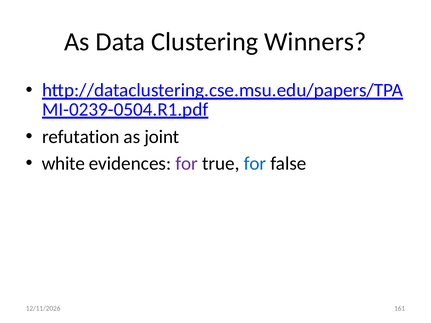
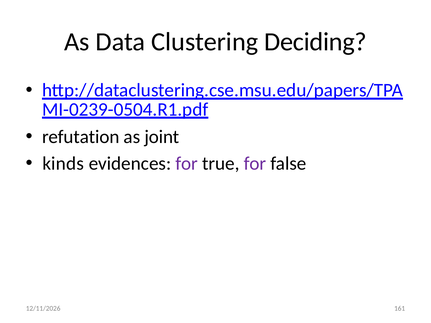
Winners: Winners -> Deciding (315, 42)
white: white -> kinds (63, 164)
for colour: blue -> purple (255, 164)
